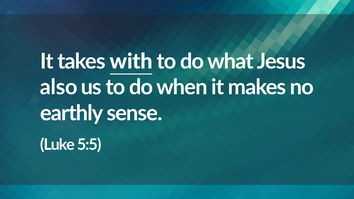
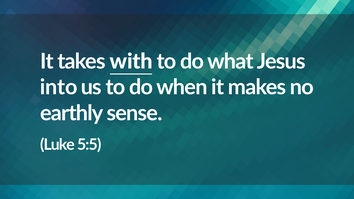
also: also -> into (59, 87)
